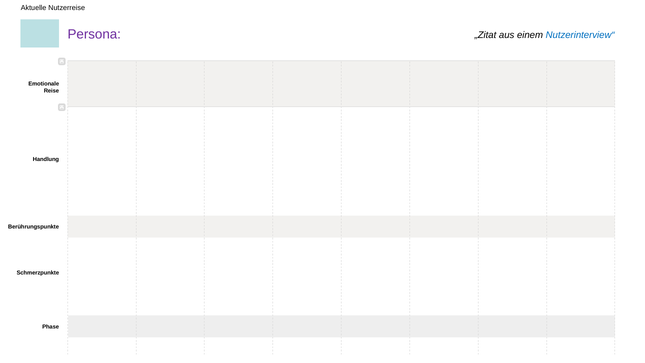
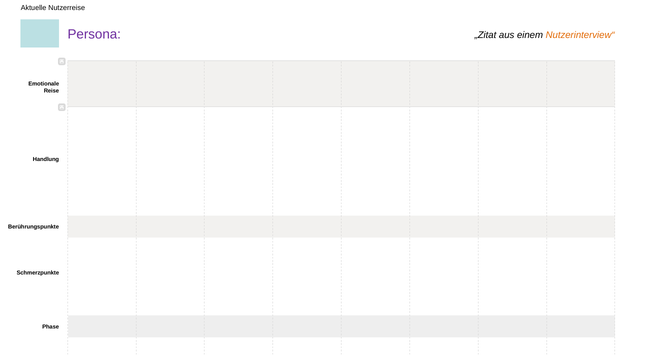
Nutzerinterview“ colour: blue -> orange (580, 35)
